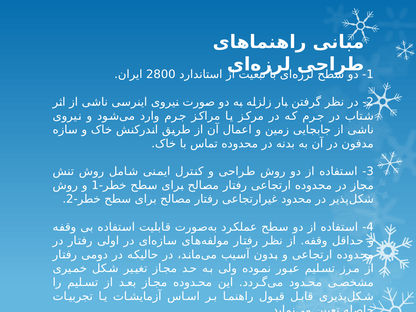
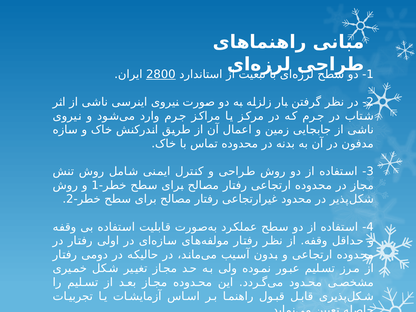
2800 underline: none -> present (161, 74)
